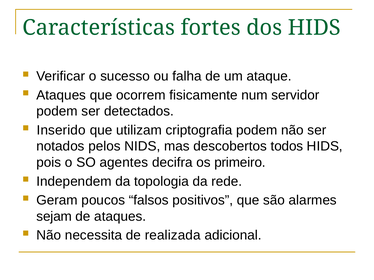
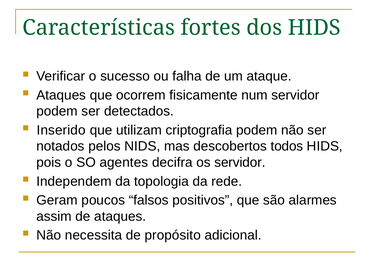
os primeiro: primeiro -> servidor (240, 163)
sejam: sejam -> assim (54, 217)
realizada: realizada -> propósito (173, 236)
